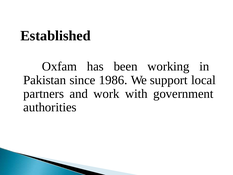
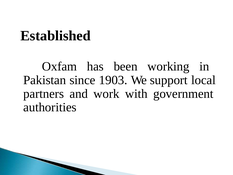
1986: 1986 -> 1903 (113, 80)
